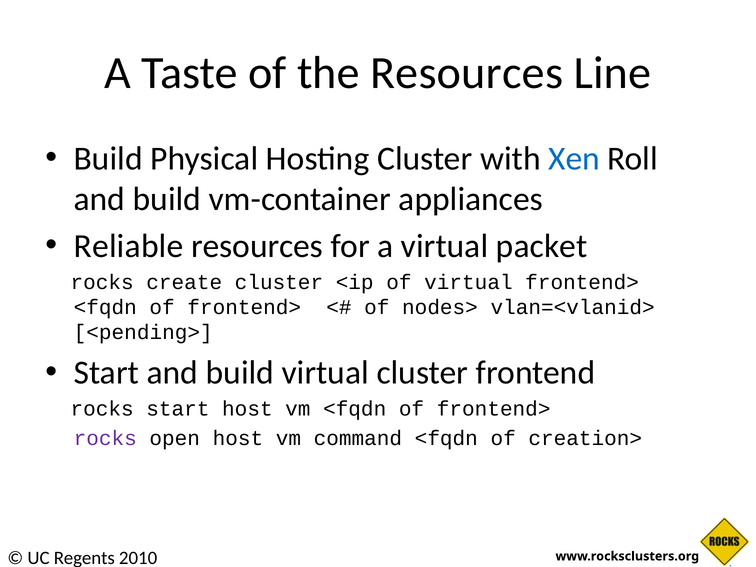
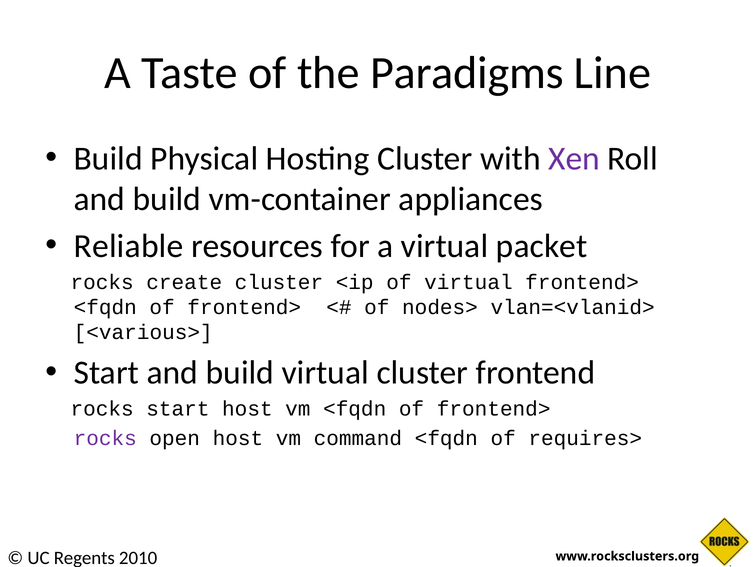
the Resources: Resources -> Paradigms (467, 73)
Xen colour: blue -> purple (574, 159)
<pending>: <pending> -> <various> (143, 332)
creation>: creation> -> requires> (585, 438)
